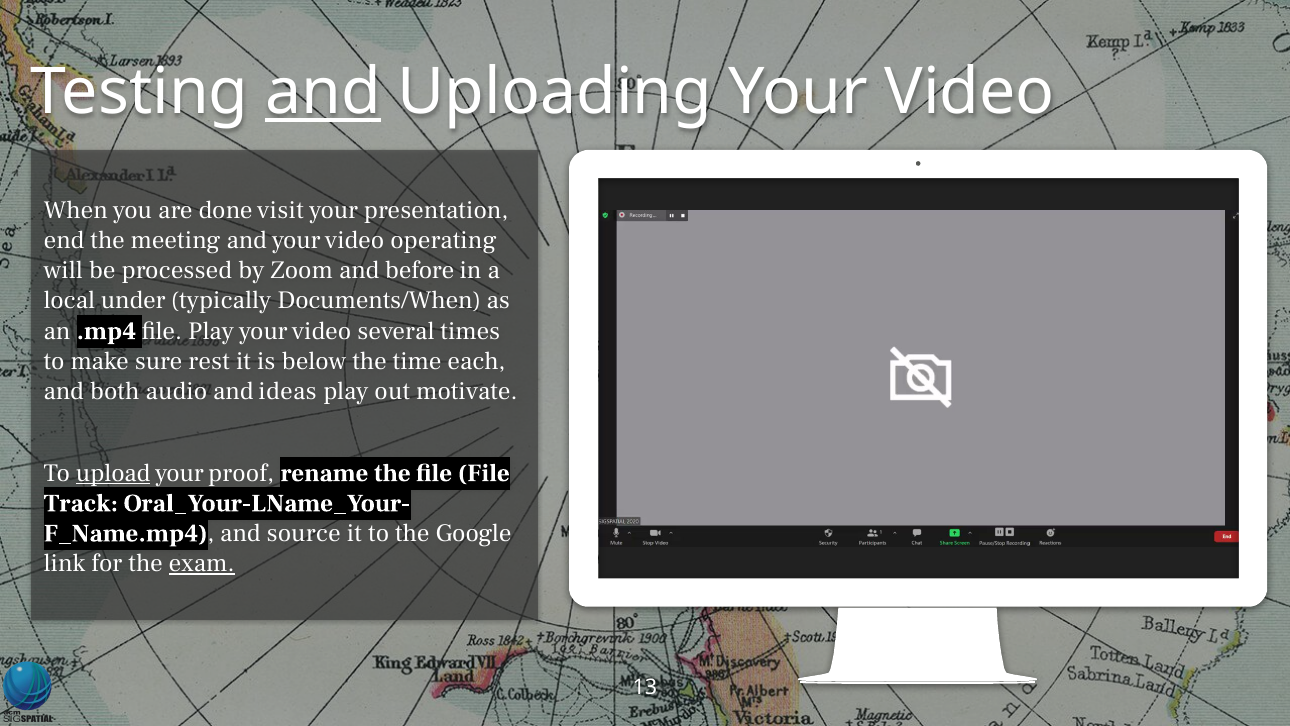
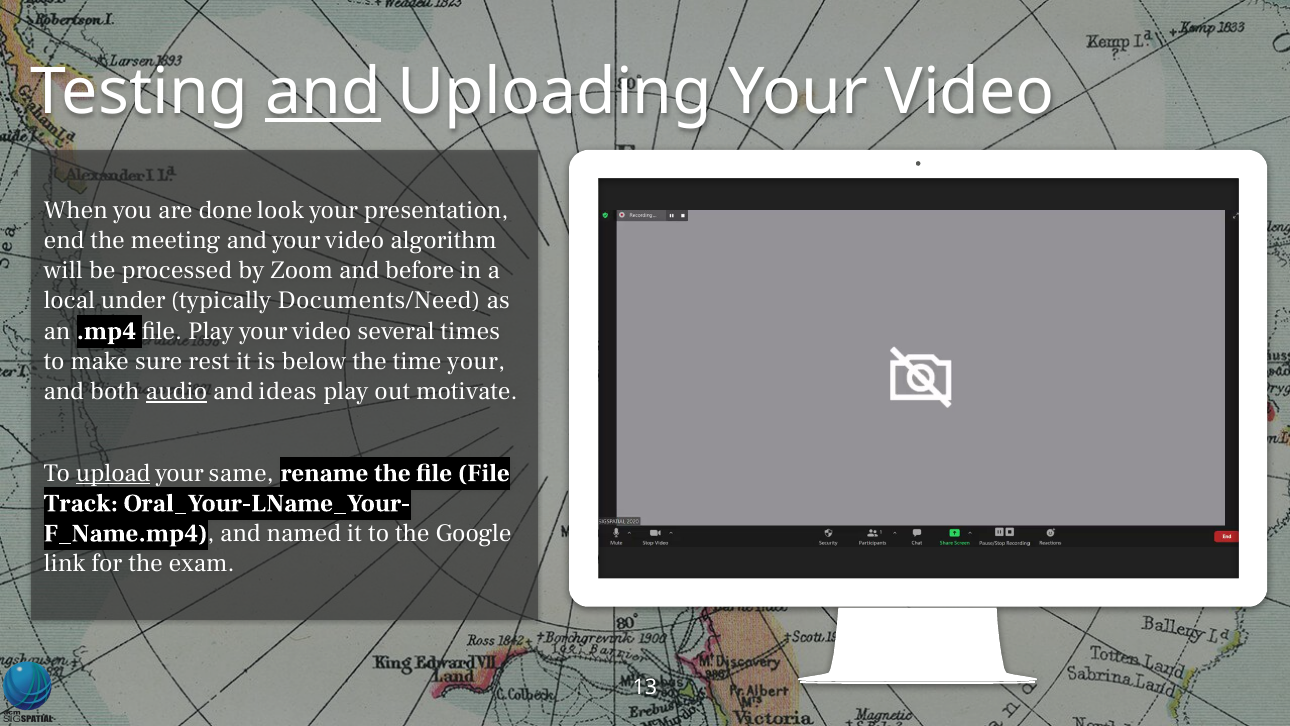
visit: visit -> look (281, 210)
operating: operating -> algorithm (444, 240)
Documents/When: Documents/When -> Documents/Need (379, 301)
time each: each -> your (476, 361)
audio underline: none -> present (176, 391)
proof: proof -> same (241, 473)
source: source -> named (304, 533)
exam underline: present -> none (202, 563)
